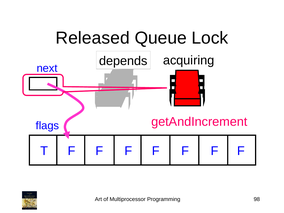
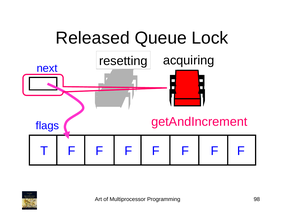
depends: depends -> resetting (123, 61)
